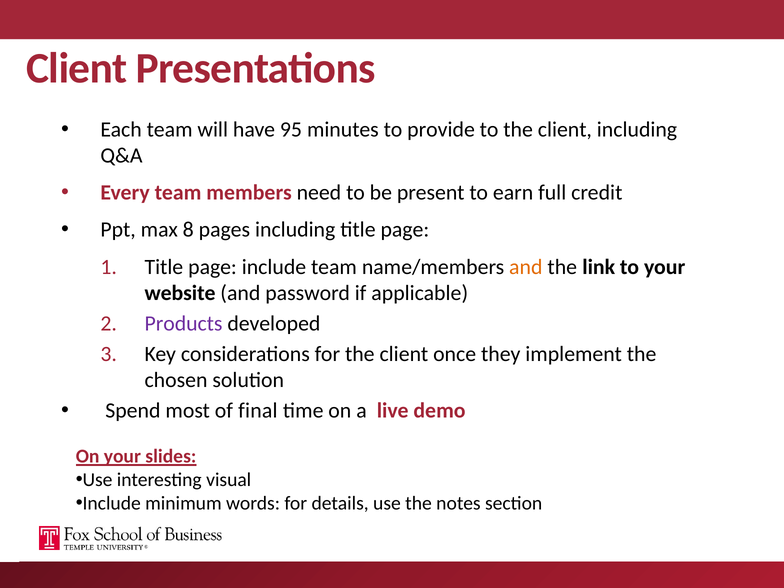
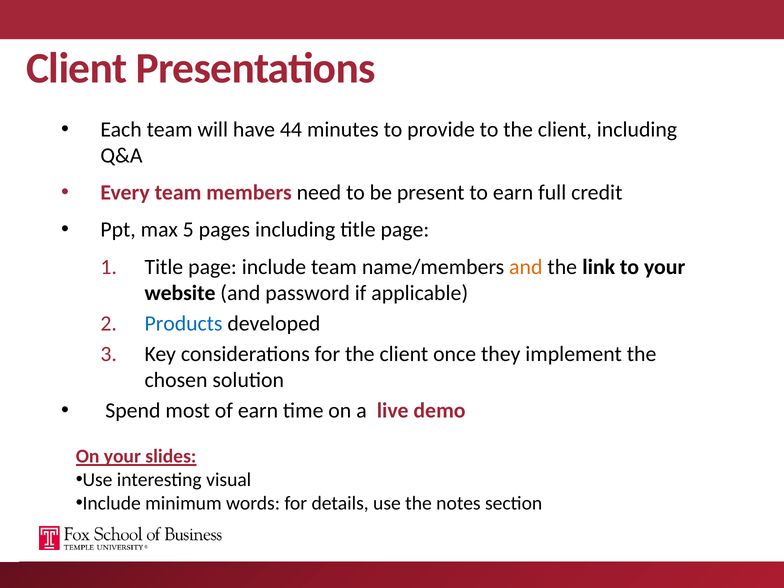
95: 95 -> 44 (291, 130)
8: 8 -> 5 (188, 230)
Products colour: purple -> blue (184, 323)
of final: final -> earn (258, 411)
